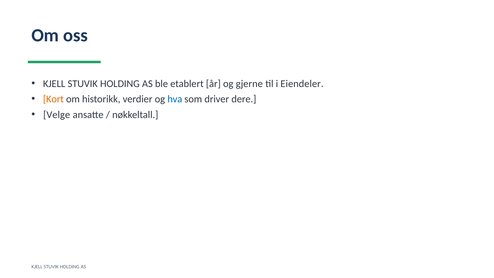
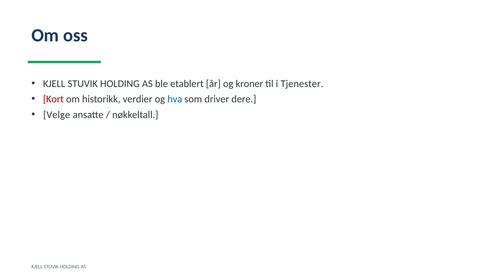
gjerne: gjerne -> kroner (249, 84)
Eiendeler: Eiendeler -> Tjenester (302, 84)
Kort colour: orange -> red (53, 99)
